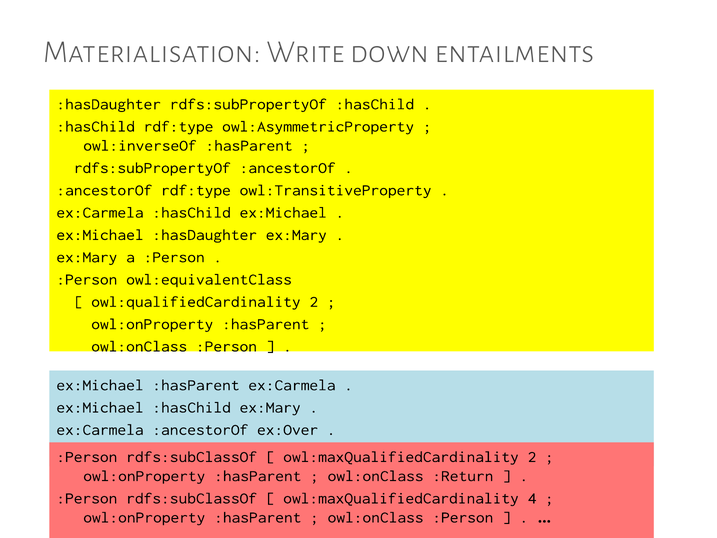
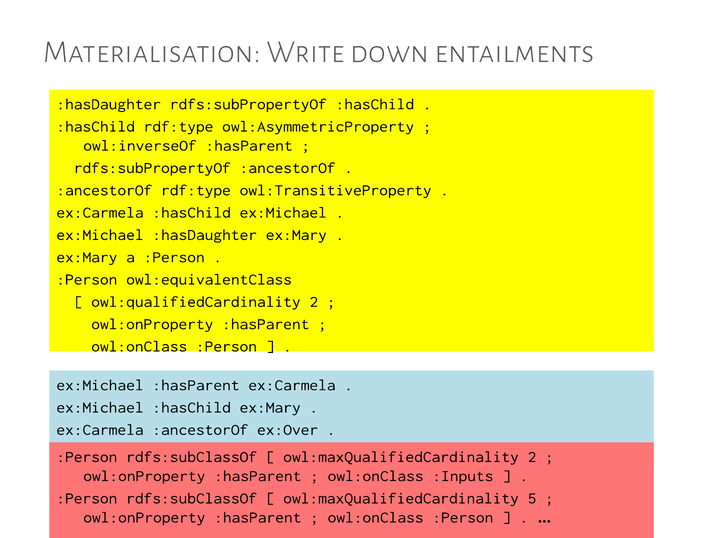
:Return: :Return -> :Inputs (463, 476)
4: 4 -> 5 (532, 498)
